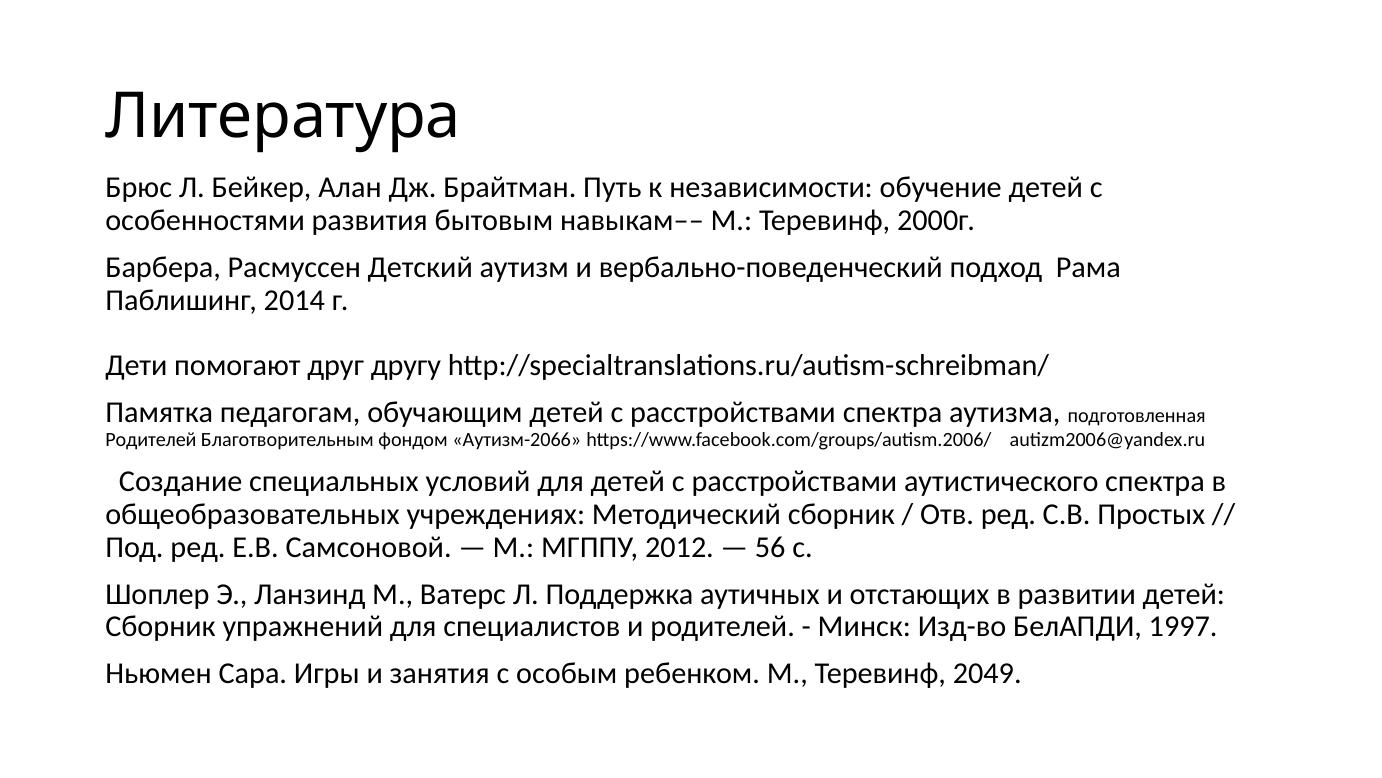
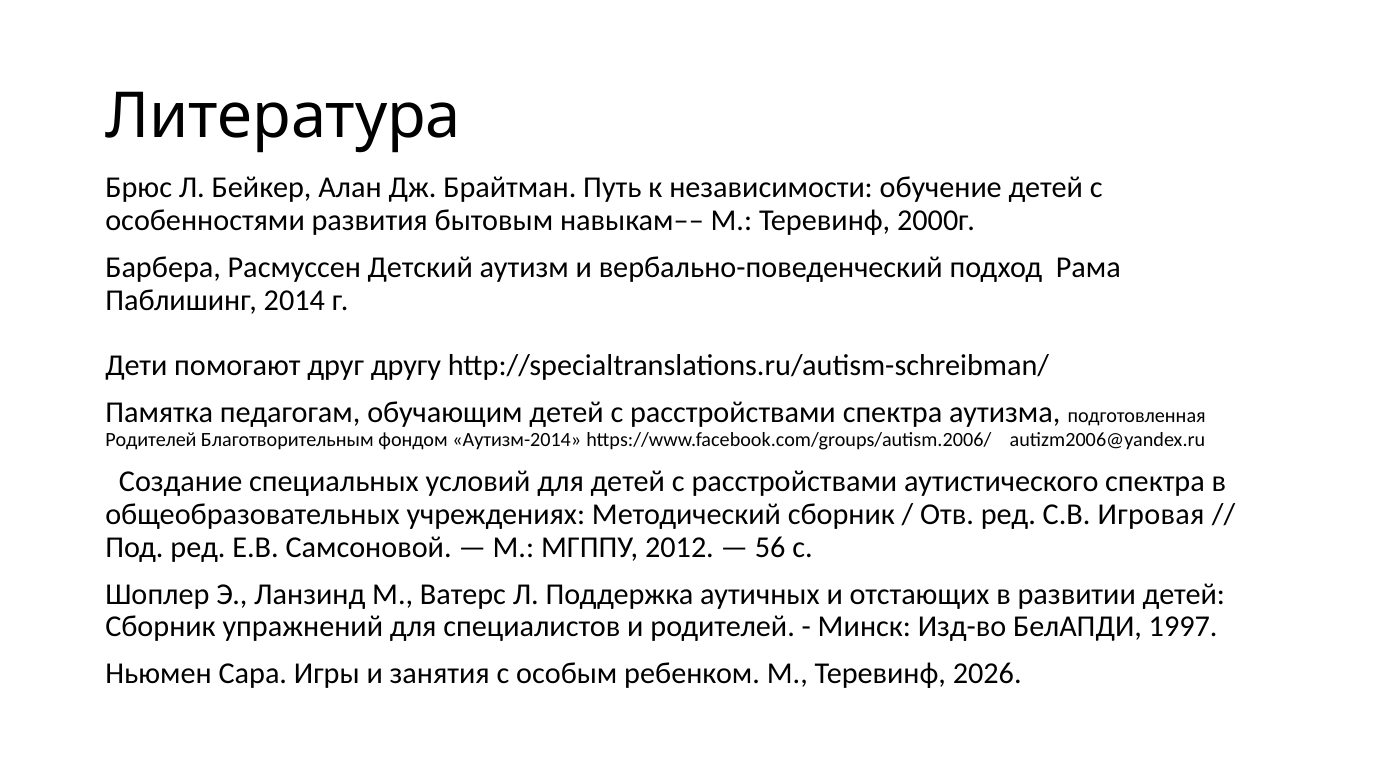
Аутизм-2066: Аутизм-2066 -> Аутизм-2014 (517, 440)
Простых: Простых -> Игровая (1151, 514)
2049: 2049 -> 2026 (987, 673)
